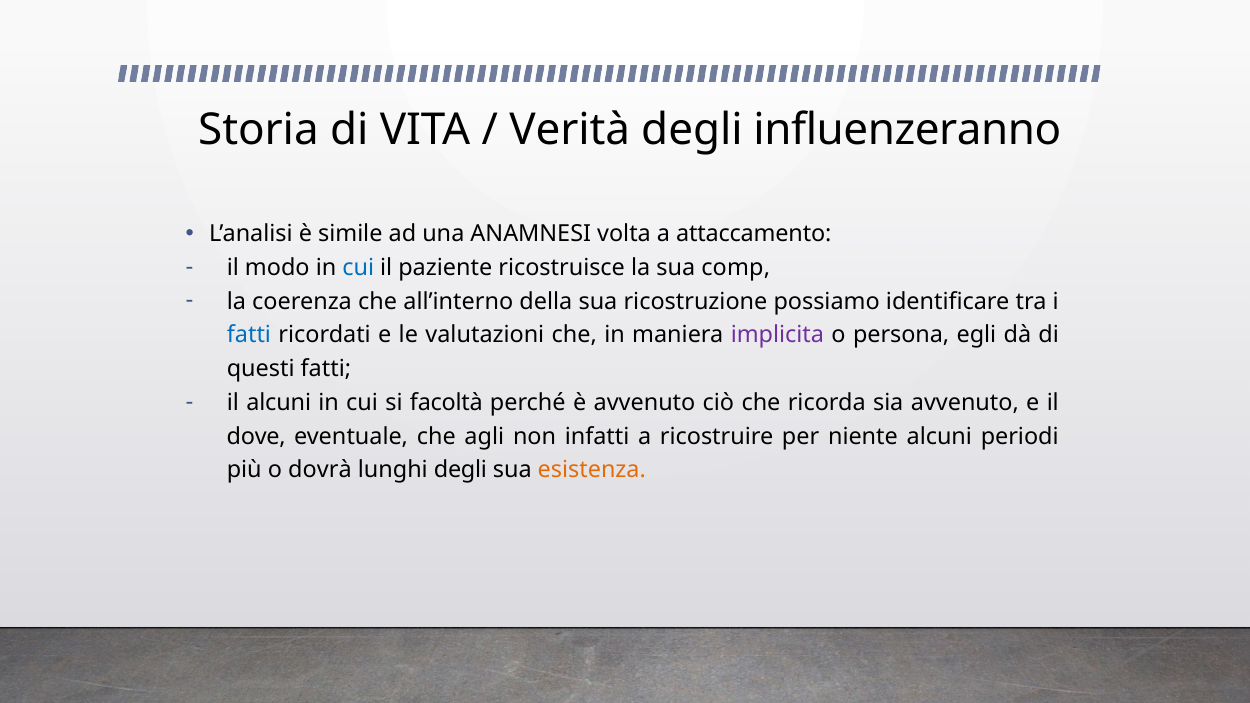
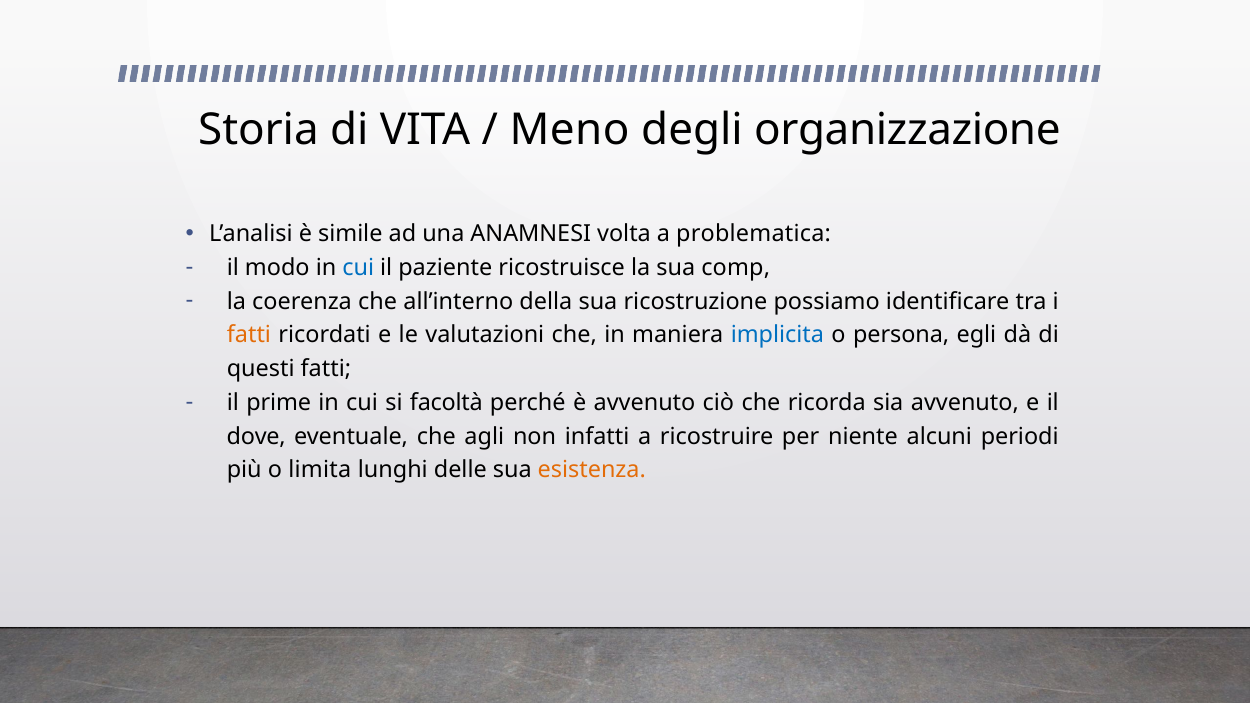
Verità: Verità -> Meno (569, 130)
influenzeranno: influenzeranno -> organizzazione (907, 130)
attaccamento: attaccamento -> problematica (754, 234)
fatti colour: blue -> orange (249, 335)
implicita colour: purple -> blue (777, 335)
il alcuni: alcuni -> prime (279, 403)
dovrà: dovrà -> limita (320, 470)
lunghi degli: degli -> delle (460, 470)
